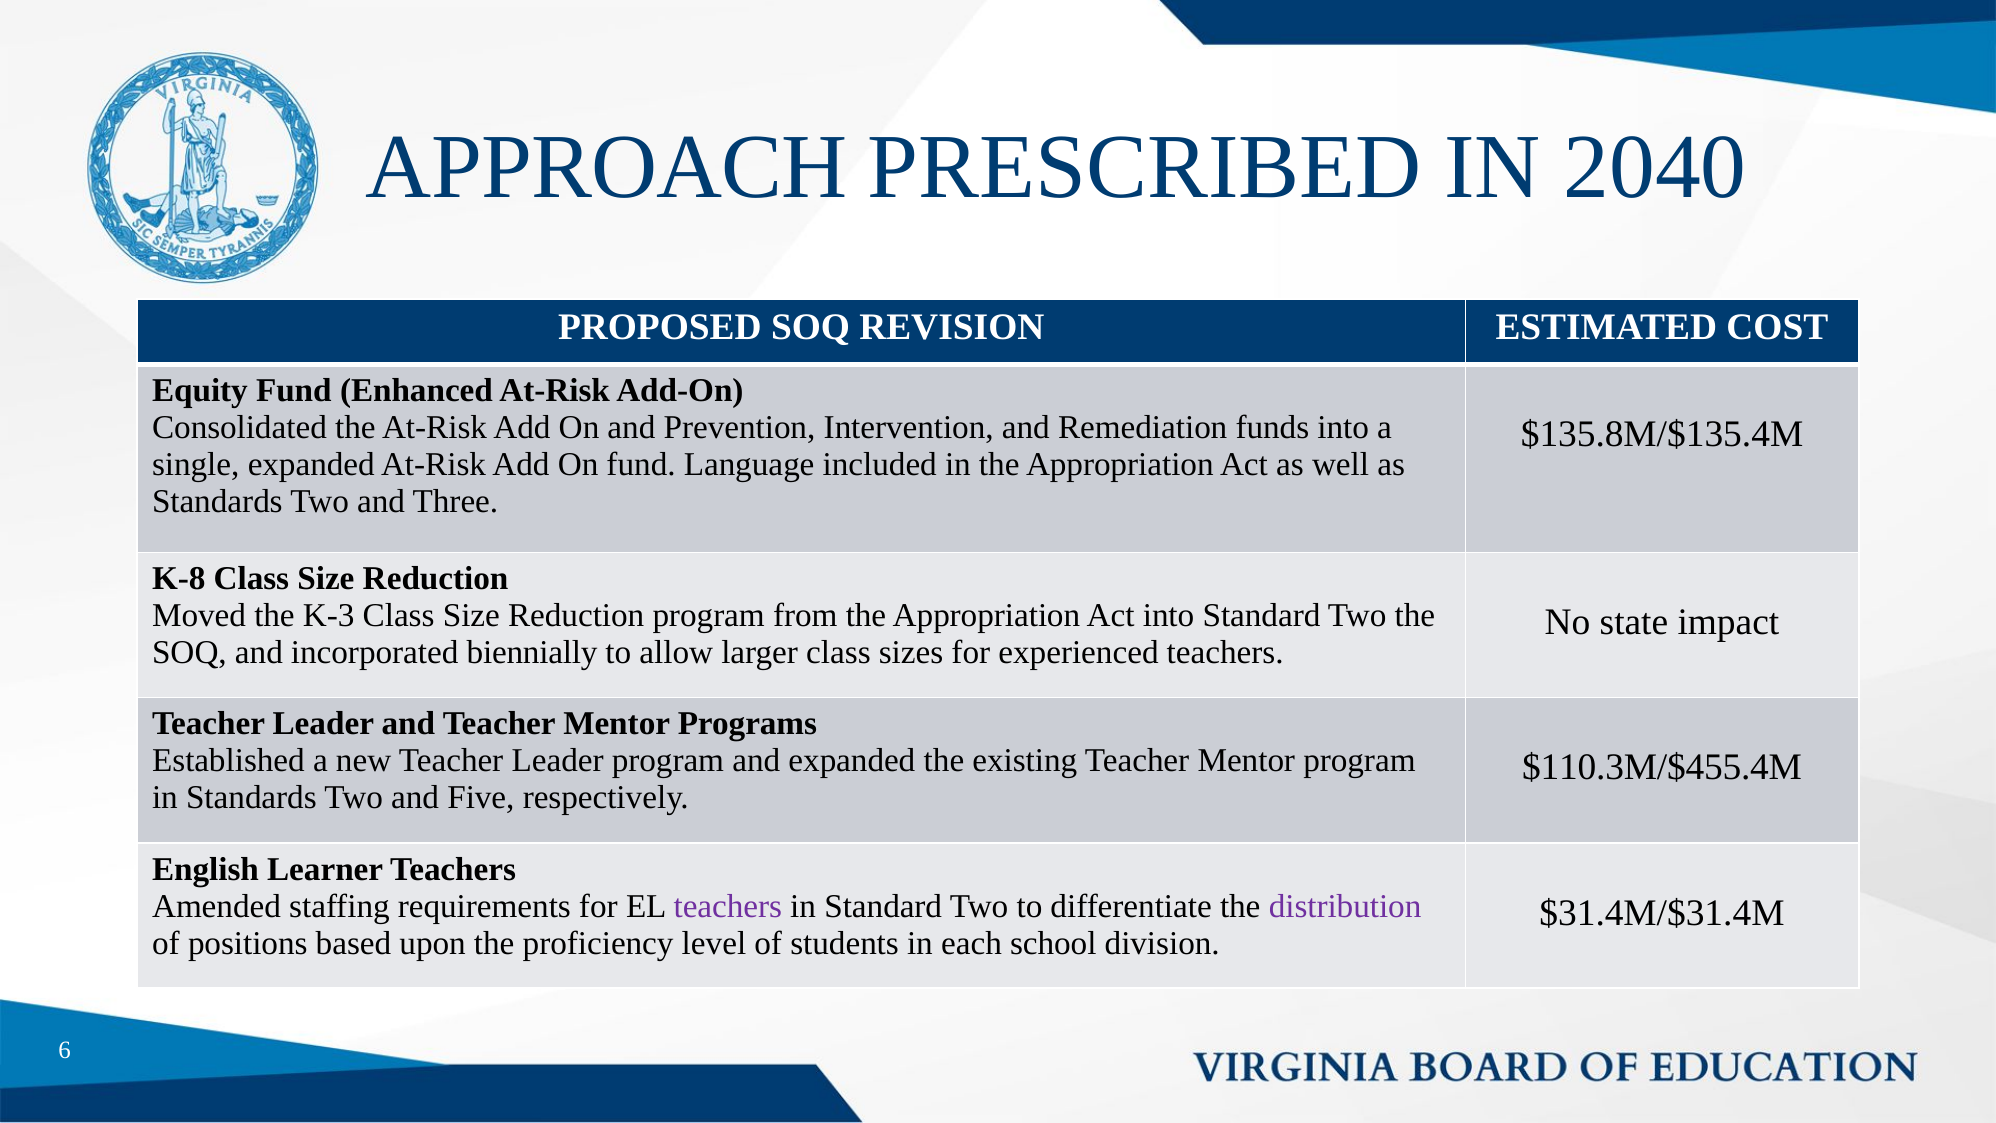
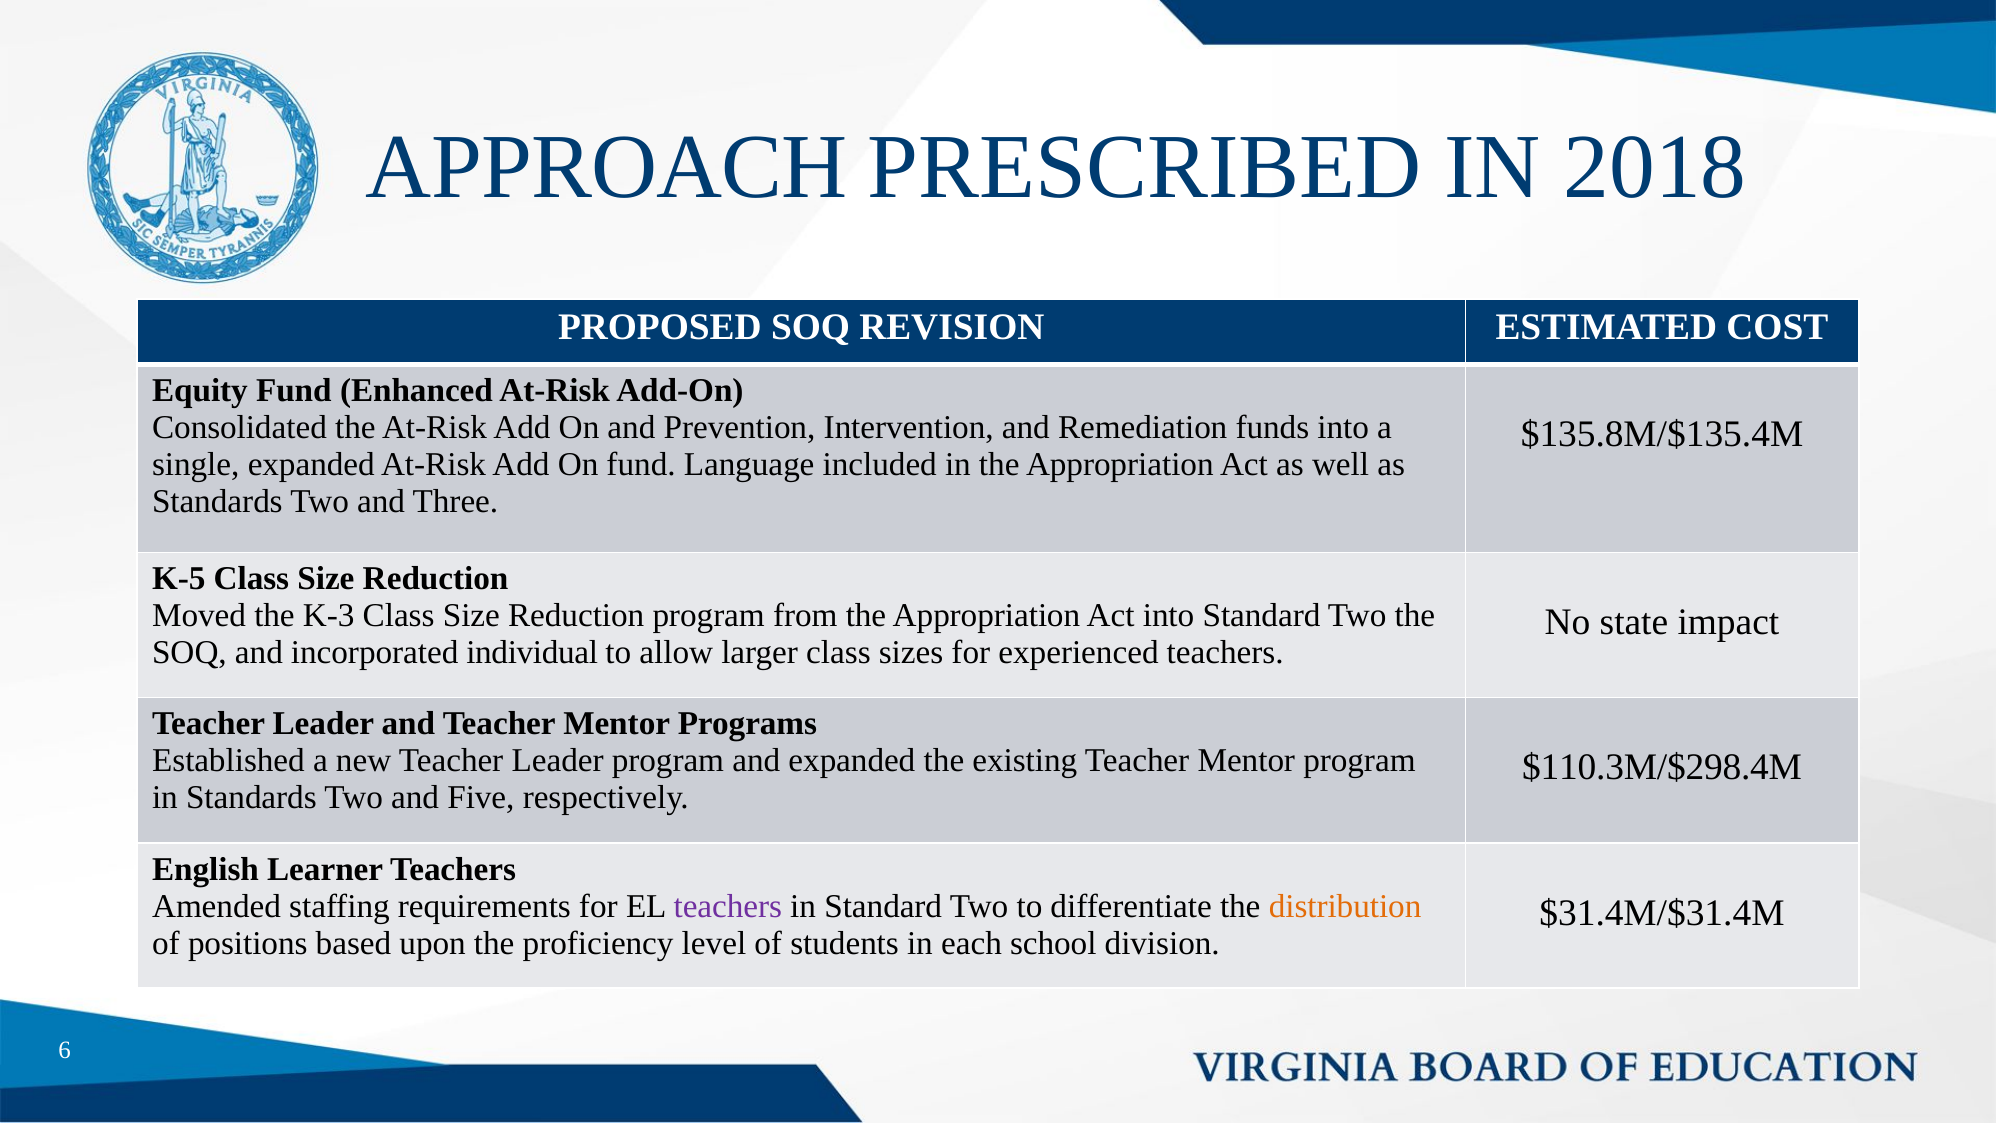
2040: 2040 -> 2018 (1655, 168)
K-8: K-8 -> K-5 (179, 579)
biennially: biennially -> individual (532, 653)
$110.3M/$455.4M: $110.3M/$455.4M -> $110.3M/$298.4M (1662, 767)
distribution colour: purple -> orange (1345, 906)
